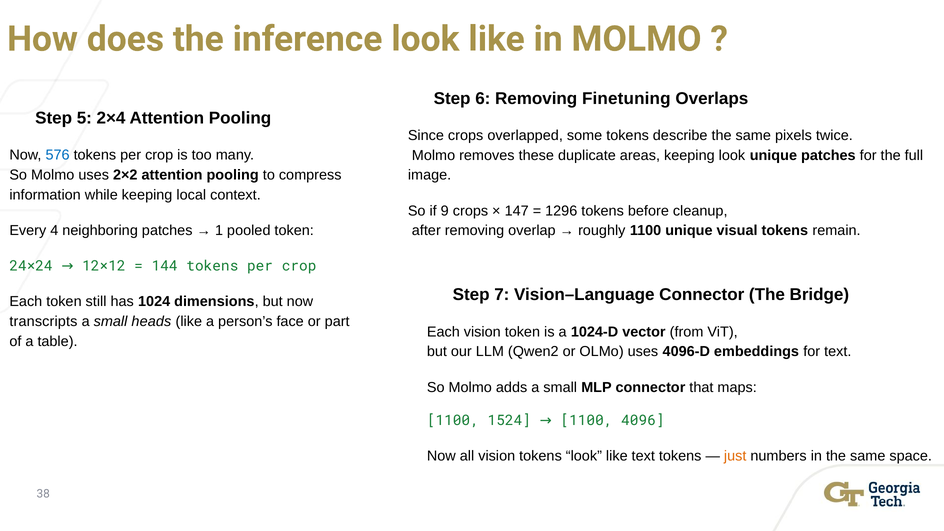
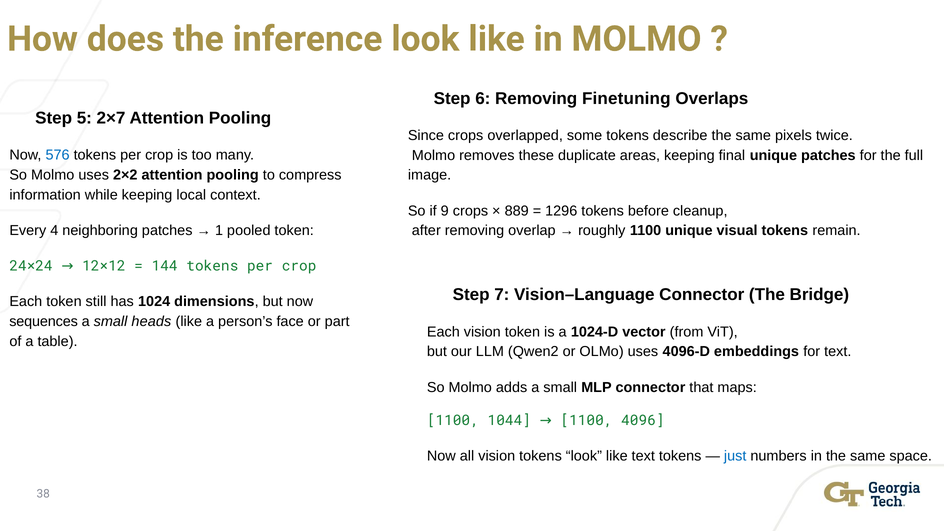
2×4: 2×4 -> 2×7 (111, 118)
keeping look: look -> final (732, 155)
147: 147 -> 889 (517, 211)
transcripts: transcripts -> sequences (44, 321)
1524: 1524 -> 1044 (509, 420)
just colour: orange -> blue (735, 456)
